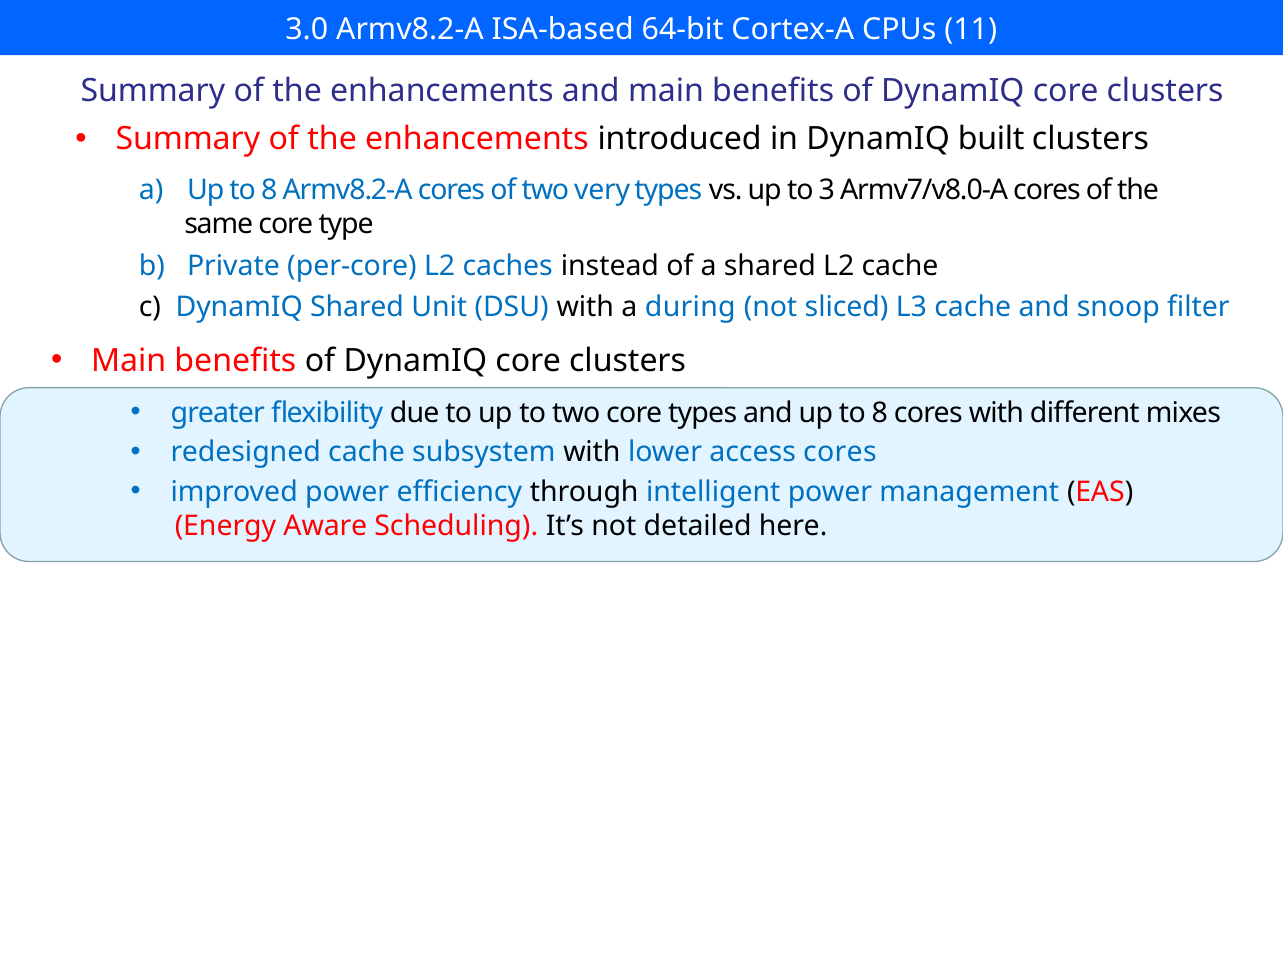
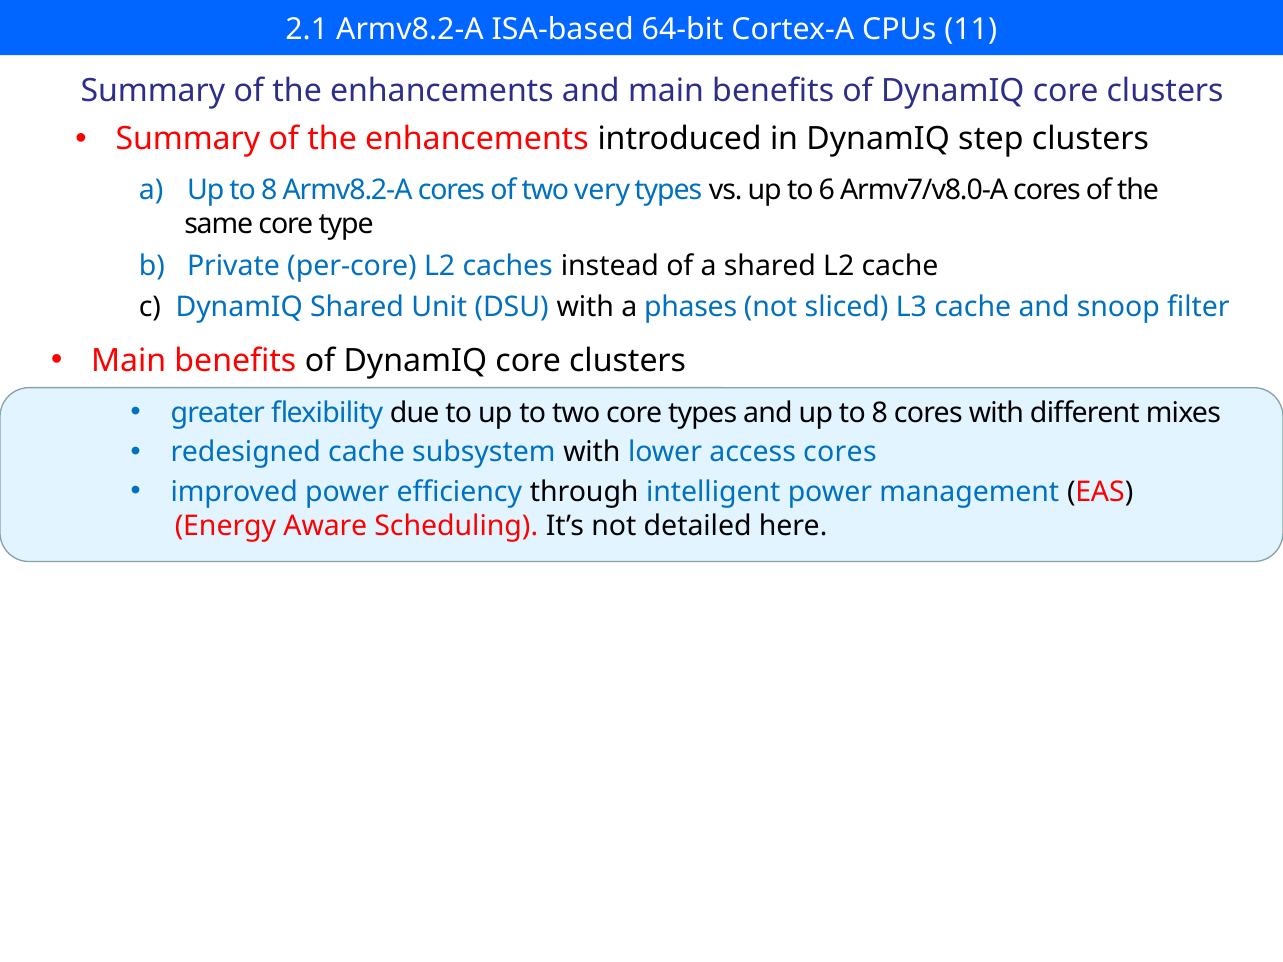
3.0: 3.0 -> 2.1 (307, 30)
built: built -> step (991, 139)
3: 3 -> 6 (827, 190)
during: during -> phases (691, 307)
